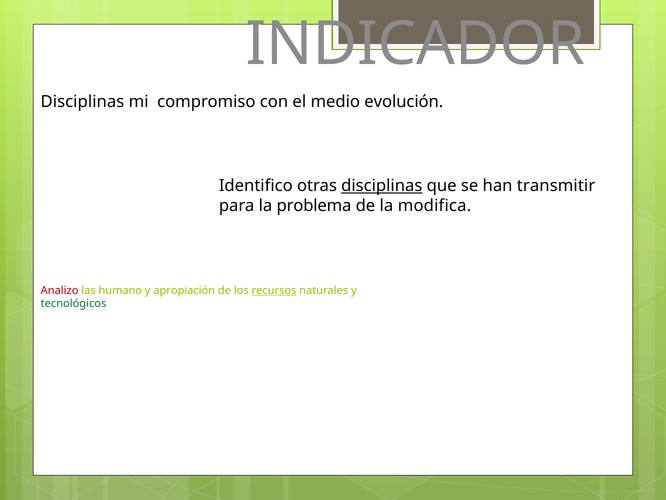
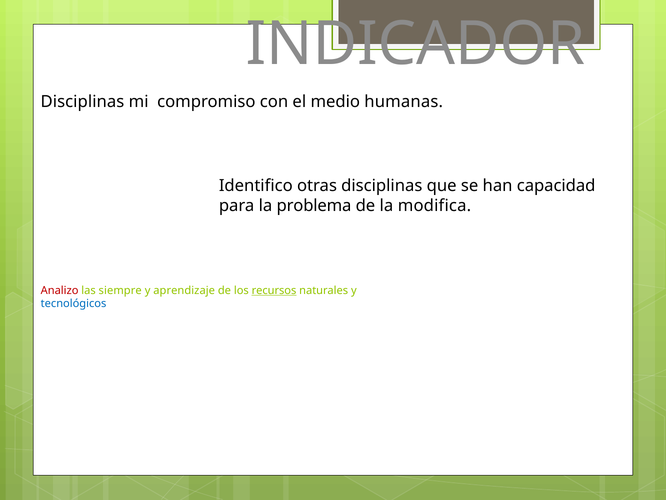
evolución: evolución -> humanas (404, 102)
disciplinas underline: present -> none (382, 185)
transmitir: transmitir -> capacidad (556, 185)
humano: humano -> siempre (120, 290)
apropiación: apropiación -> aprendizaje (184, 290)
tecnológicos colour: green -> blue (74, 303)
